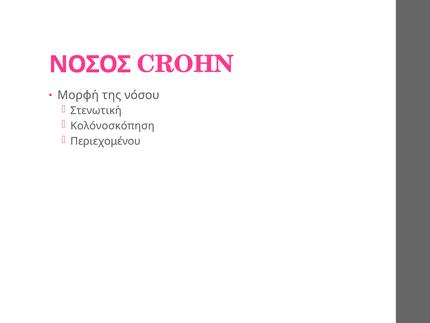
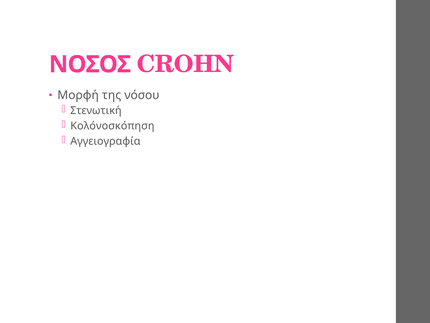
Περιεχομένου: Περιεχομένου -> Αγγειογραφία (105, 141)
